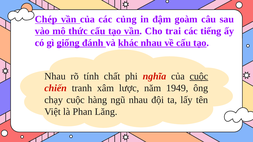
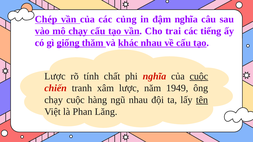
đậm goàm: goàm -> nghĩa (186, 19)
mô thức: thức -> chạy (78, 31)
đánh: đánh -> thăm (93, 43)
Nhau: Nhau -> Lược (55, 76)
tên underline: none -> present (202, 100)
